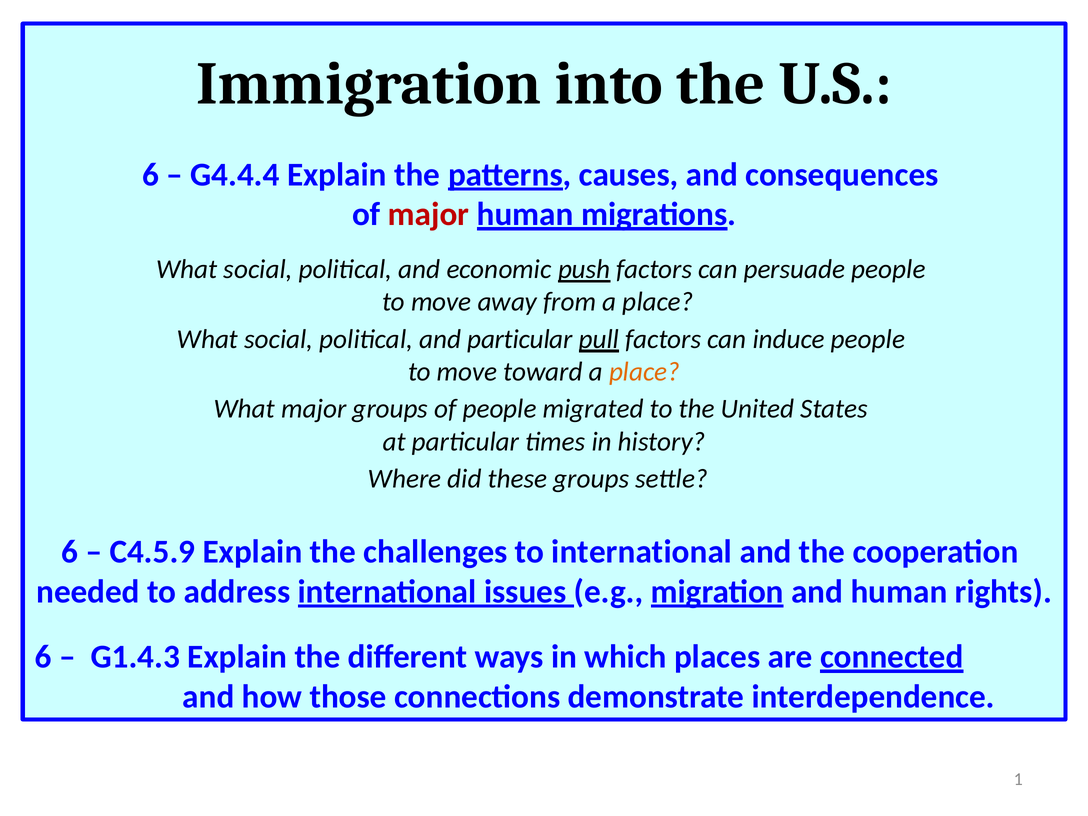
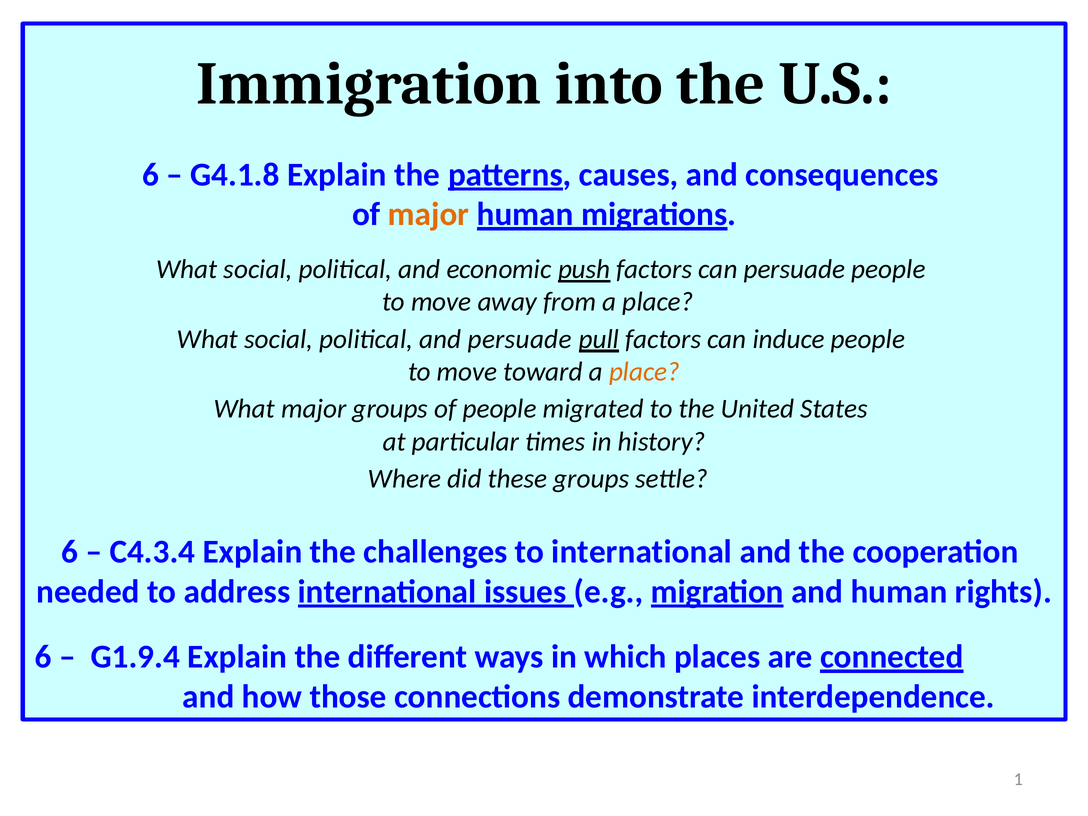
G4.4.4: G4.4.4 -> G4.1.8 (235, 175)
major colour: red -> orange (429, 214)
and particular: particular -> persuade (520, 339)
C4.5.9: C4.5.9 -> C4.3.4 (152, 552)
G1.4.3: G1.4.3 -> G1.9.4 (135, 657)
